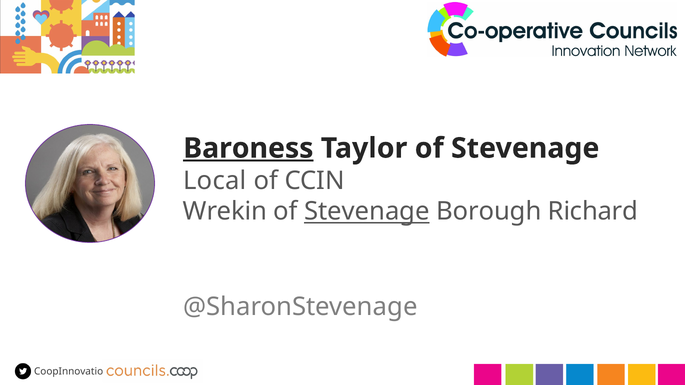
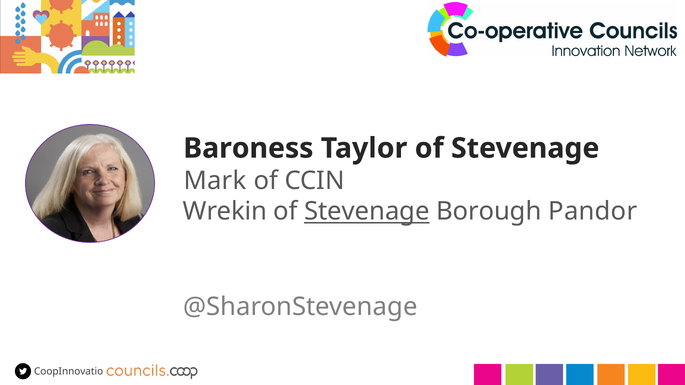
Baroness underline: present -> none (248, 148)
Local: Local -> Mark (215, 181)
Richard: Richard -> Pandor (593, 212)
